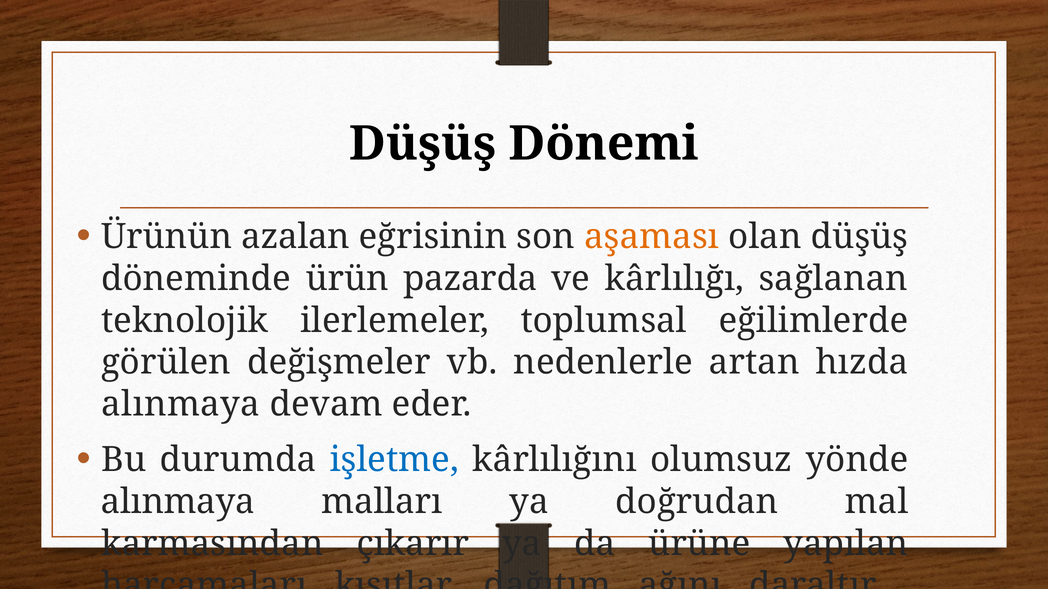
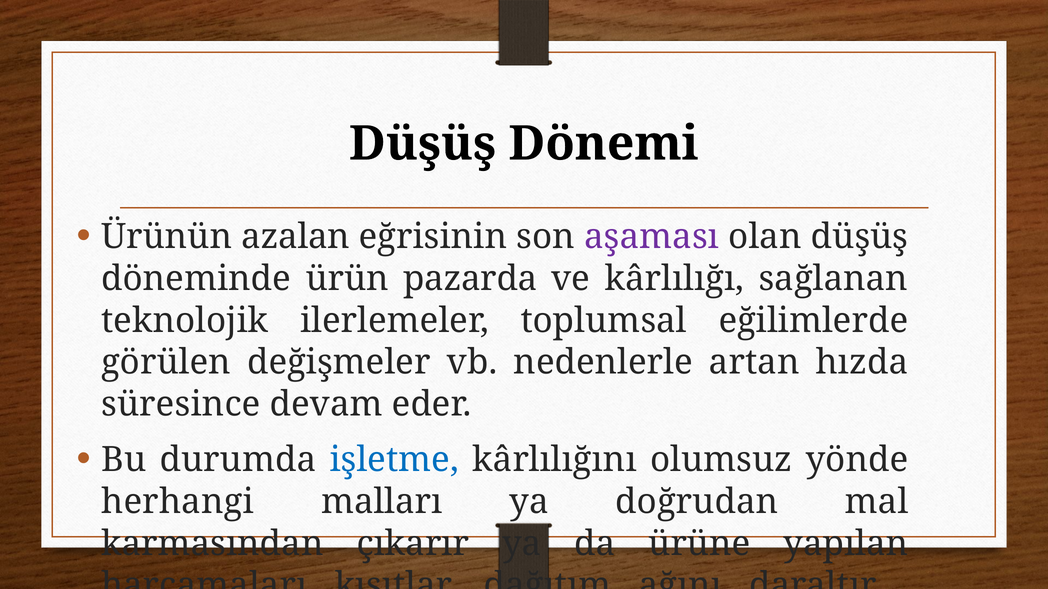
aşaması colour: orange -> purple (652, 237)
alınmaya: alınmaya -> süresince (181, 405)
alınmaya: alınmaya -> herhangi (178, 502)
